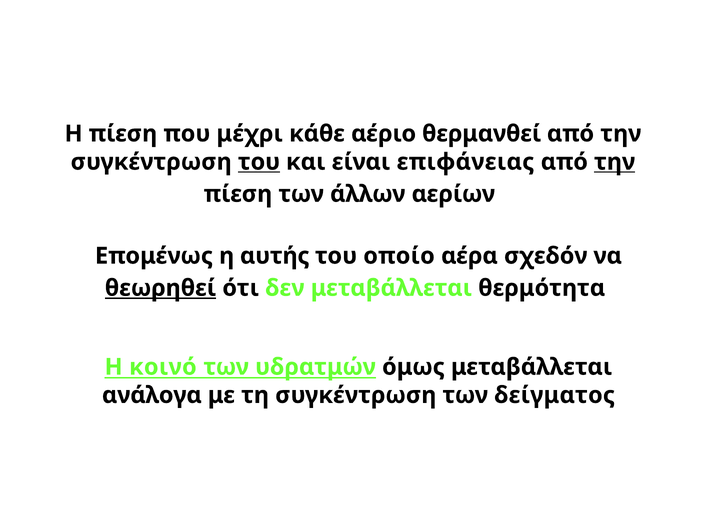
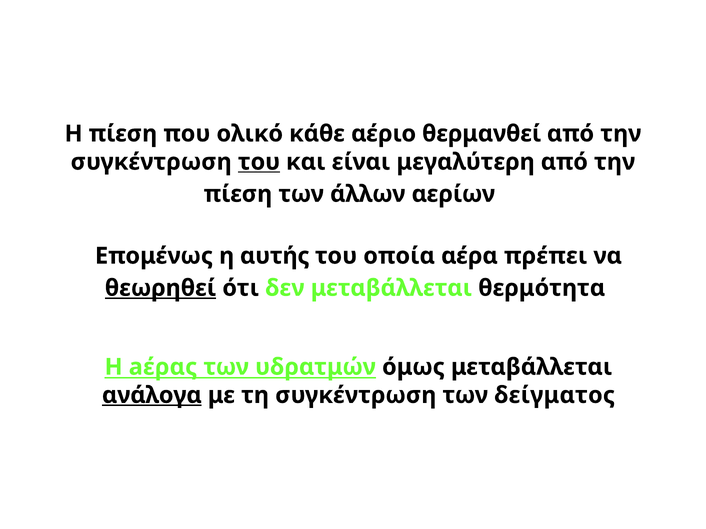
μέχρι: μέχρι -> ολικό (250, 134)
επιφάνειας: επιφάνειας -> μεγαλύτερη (466, 162)
την underline: present -> none (615, 162)
οποίο: οποίο -> οποία (399, 256)
σχεδόν: σχεδόν -> πρέπει (546, 256)
κοινό: κοινό -> aέρας (163, 367)
ανάλογα underline: none -> present (152, 396)
